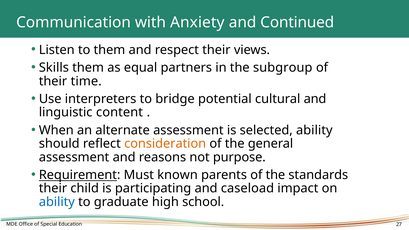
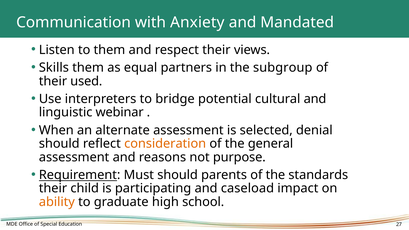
Continued: Continued -> Mandated (297, 22)
time: time -> used (86, 81)
content: content -> webinar (120, 112)
selected ability: ability -> denial (314, 130)
Must known: known -> should (178, 175)
ability colour: blue -> orange (57, 202)
